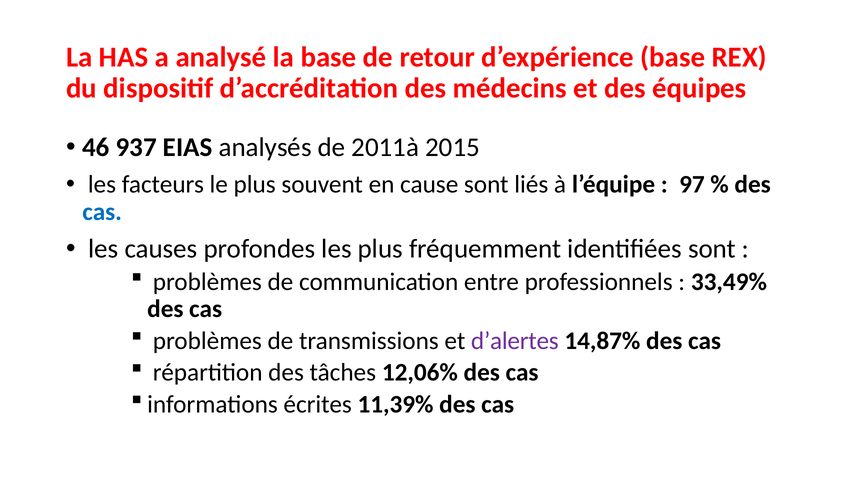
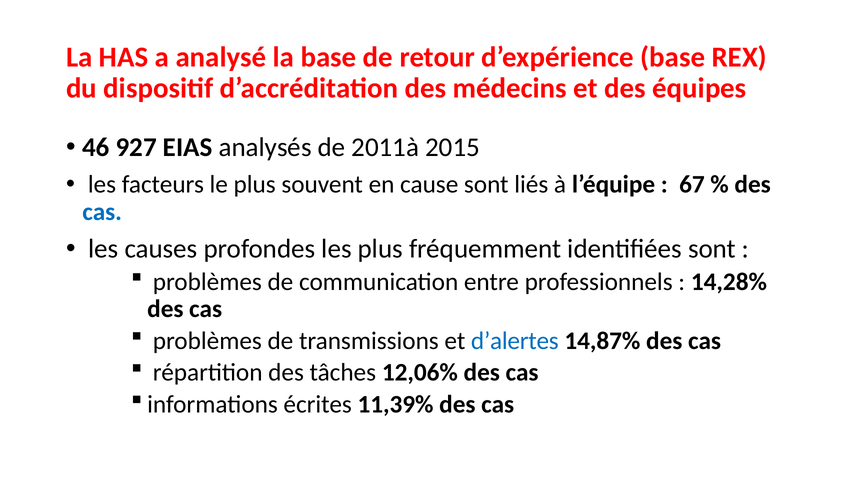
937: 937 -> 927 (136, 147)
97: 97 -> 67 (692, 185)
33,49%: 33,49% -> 14,28% (729, 282)
d’alertes colour: purple -> blue (515, 341)
